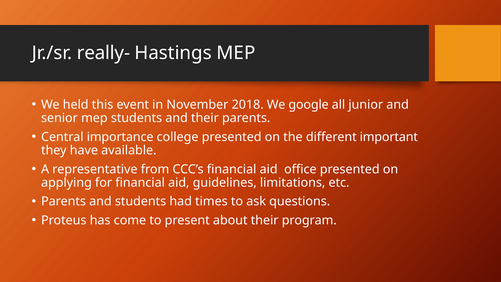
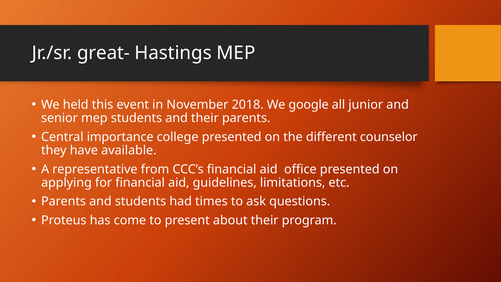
really-: really- -> great- (103, 53)
important: important -> counselor (389, 137)
